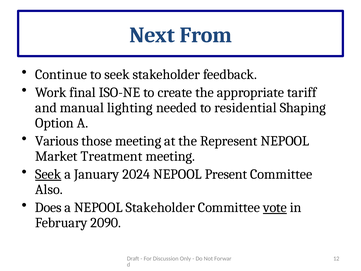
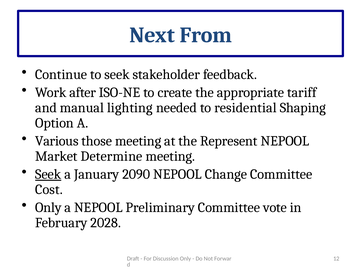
final: final -> after (83, 92)
Treatment: Treatment -> Determine (112, 156)
2024: 2024 -> 2090 (136, 174)
Present: Present -> Change (226, 174)
Also: Also -> Cost (49, 189)
Does: Does -> Only (48, 207)
NEPOOL Stakeholder: Stakeholder -> Preliminary (160, 207)
vote underline: present -> none (275, 207)
2090: 2090 -> 2028 (106, 222)
